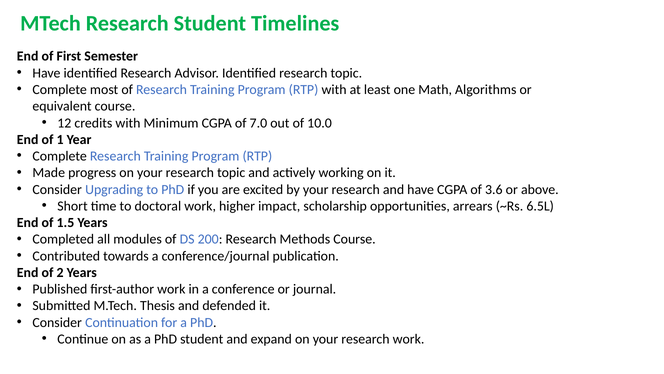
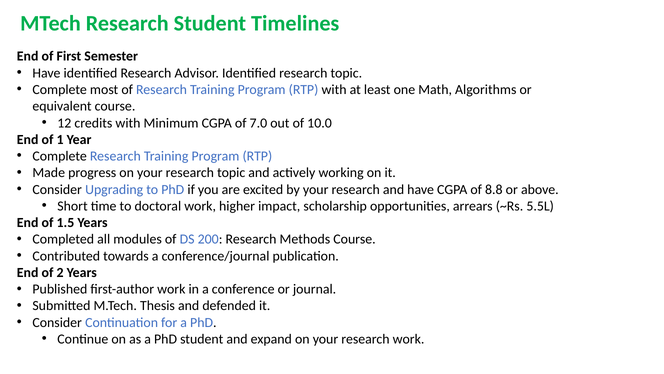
3.6: 3.6 -> 8.8 (494, 189)
6.5L: 6.5L -> 5.5L (540, 206)
